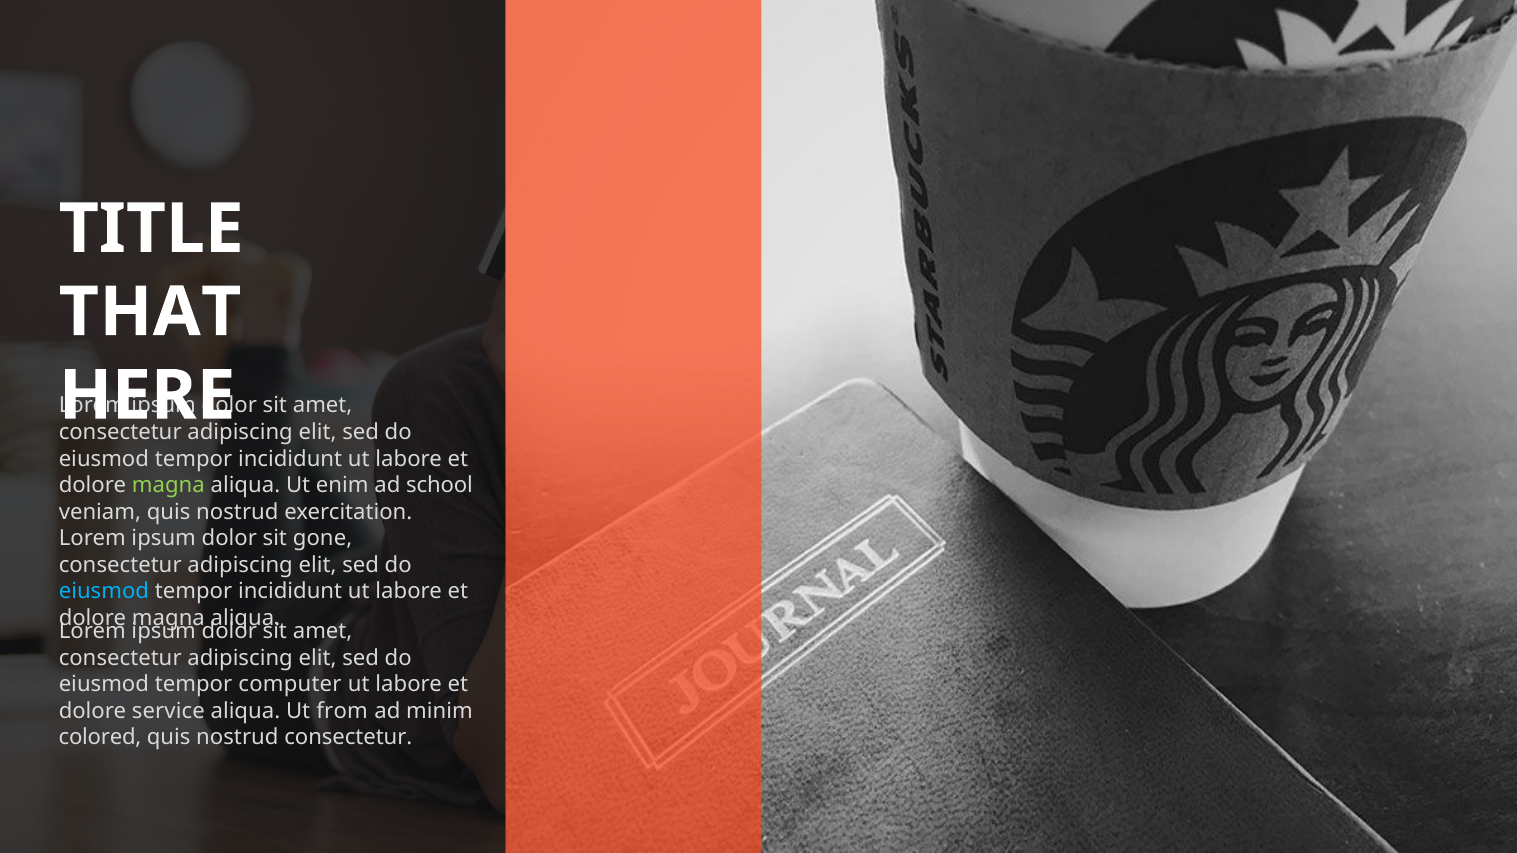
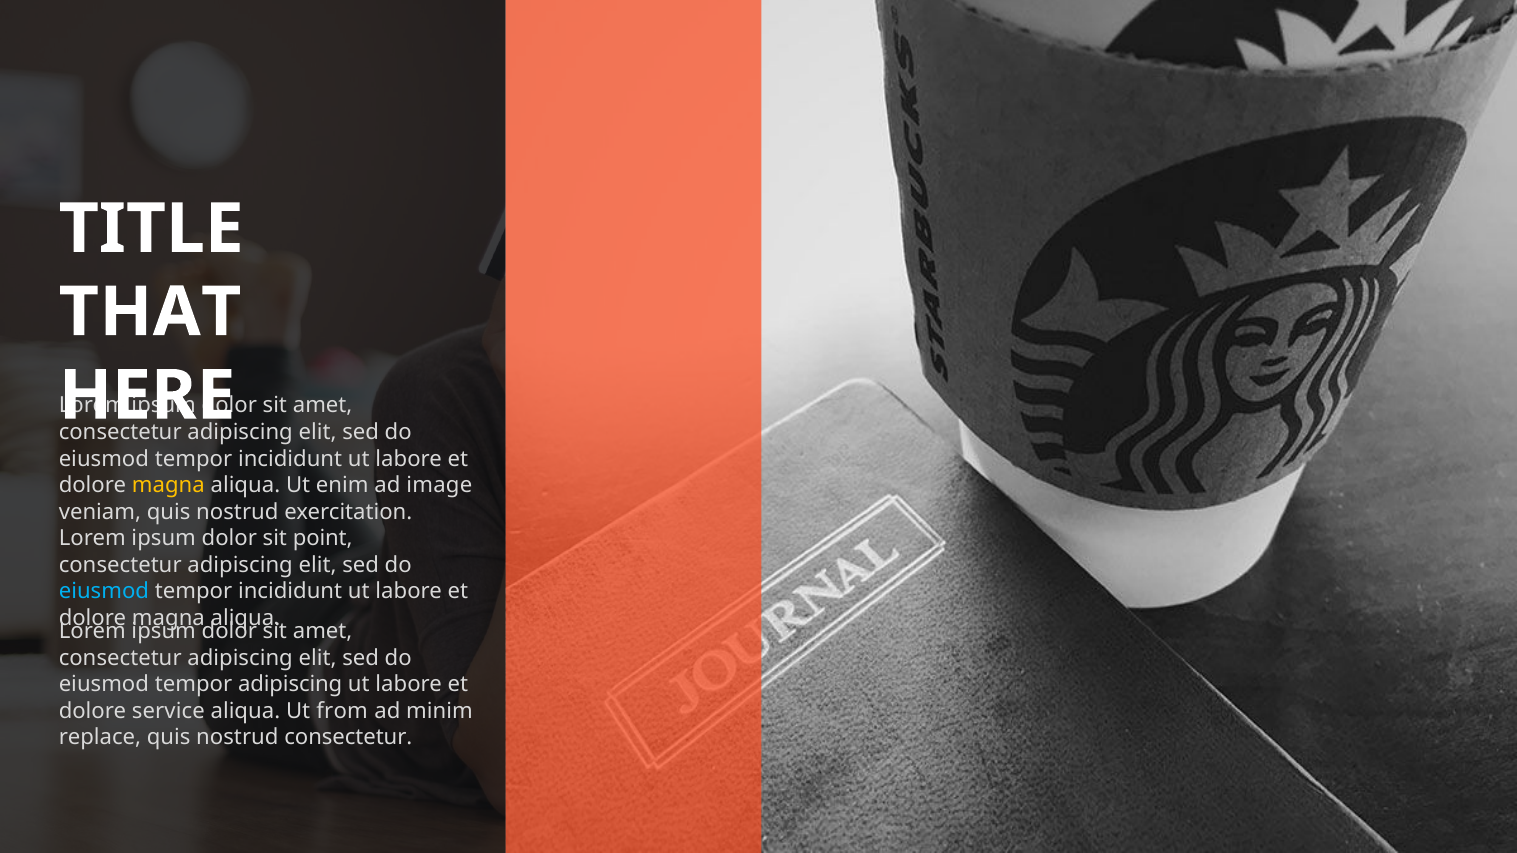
magna colour: light green -> yellow (168, 485)
school: school -> image (439, 485)
gone: gone -> point (323, 539)
tempor computer: computer -> adipiscing (290, 685)
colored: colored -> replace (100, 738)
